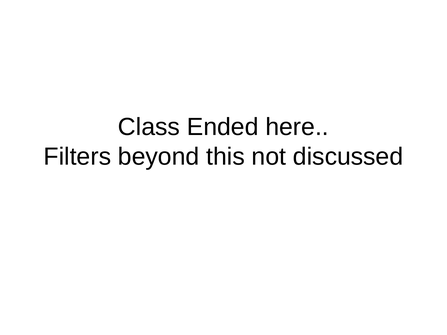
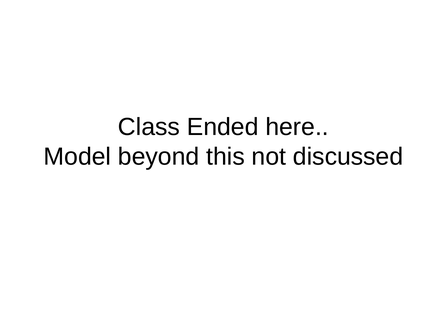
Filters: Filters -> Model (77, 157)
